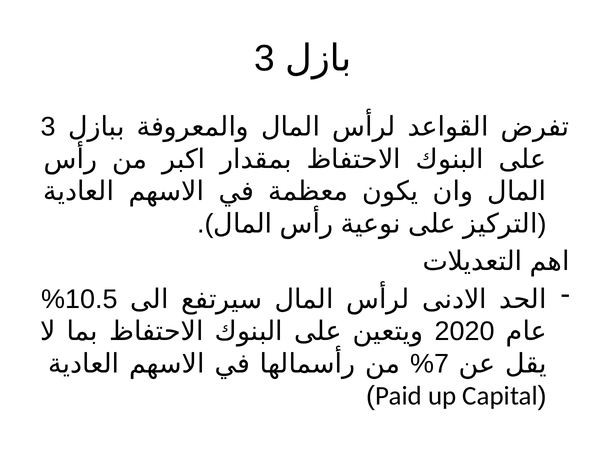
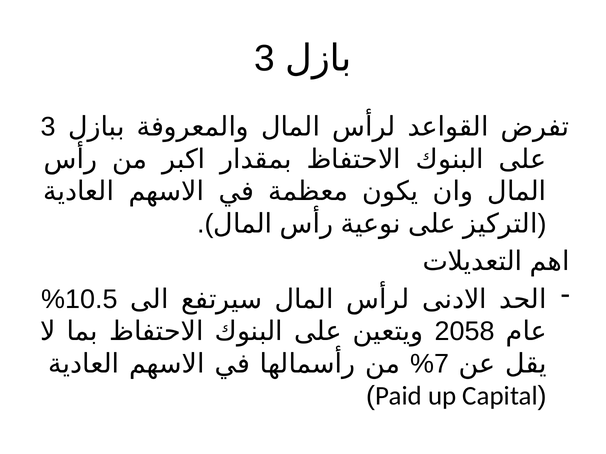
2020: 2020 -> 2058 (465, 332)
